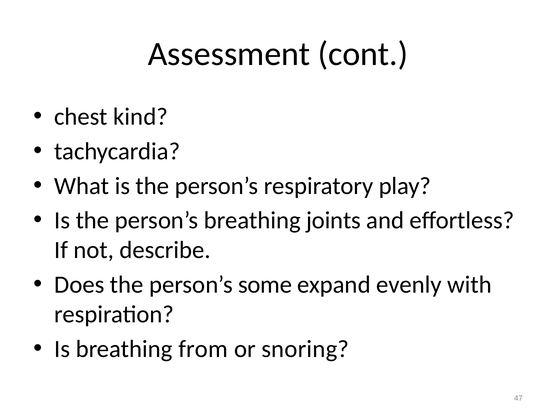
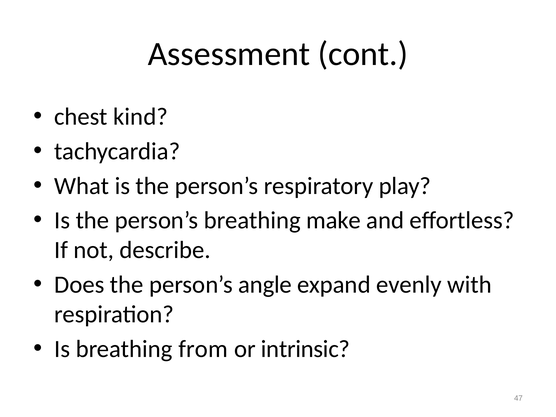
joints: joints -> make (334, 220)
some: some -> angle (265, 285)
snoring: snoring -> intrinsic (305, 349)
